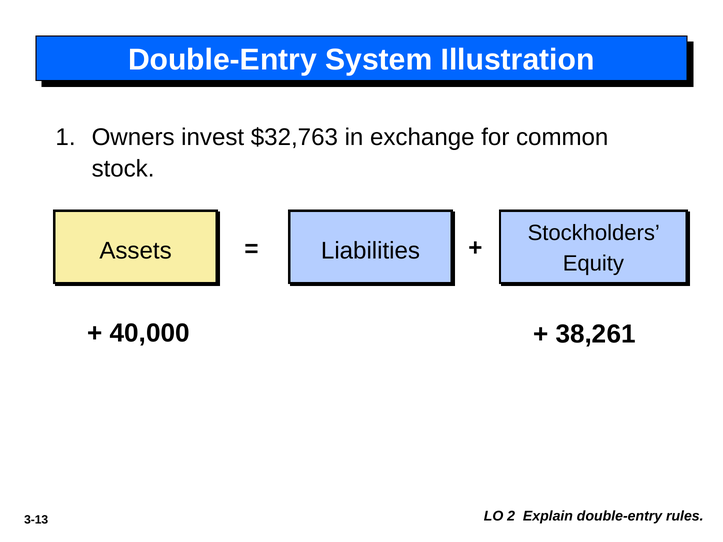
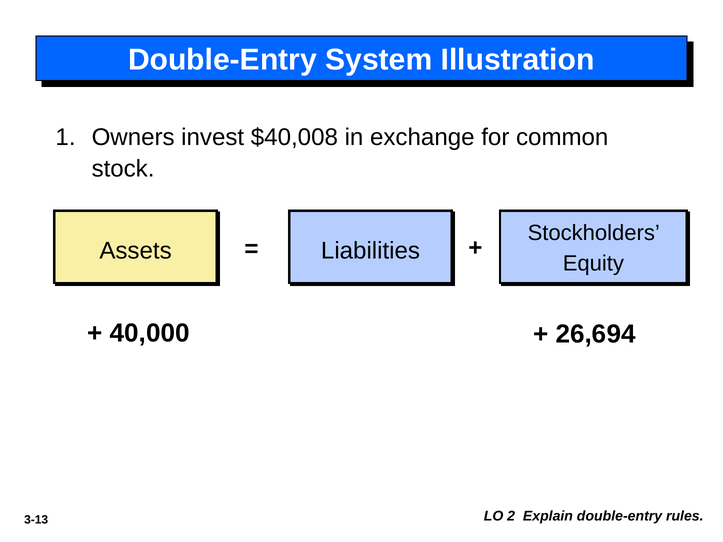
$32,763: $32,763 -> $40,008 (294, 137)
38,261: 38,261 -> 26,694 (596, 334)
